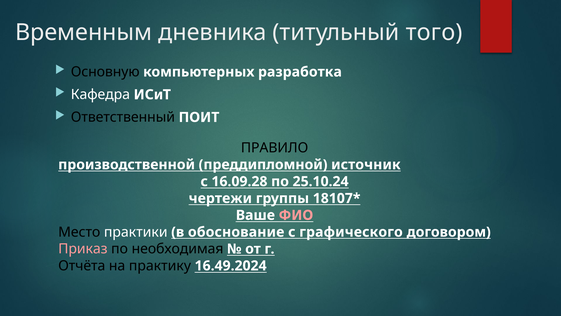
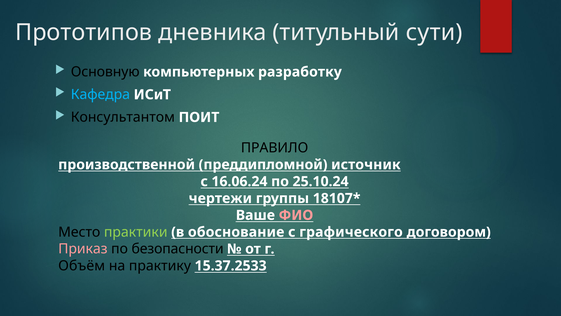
Временным: Временным -> Прототипов (84, 32)
того: того -> сути (434, 32)
разработка: разработка -> разработку (300, 72)
Кафедра colour: white -> light blue (100, 94)
Ответственный: Ответственный -> Консультантом (123, 117)
16.09.28: 16.09.28 -> 16.06.24 (239, 181)
практики colour: white -> light green (136, 232)
необходимая: необходимая -> безопасности (178, 249)
Отчёта: Отчёта -> Объём (82, 265)
16.49.2024: 16.49.2024 -> 15.37.2533 (231, 265)
